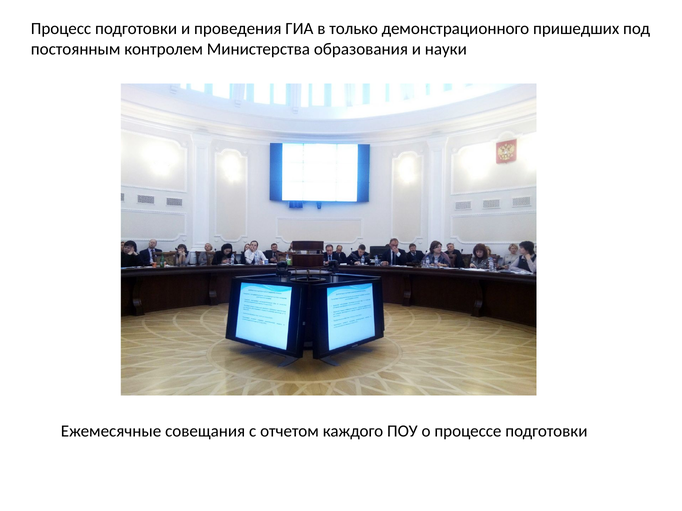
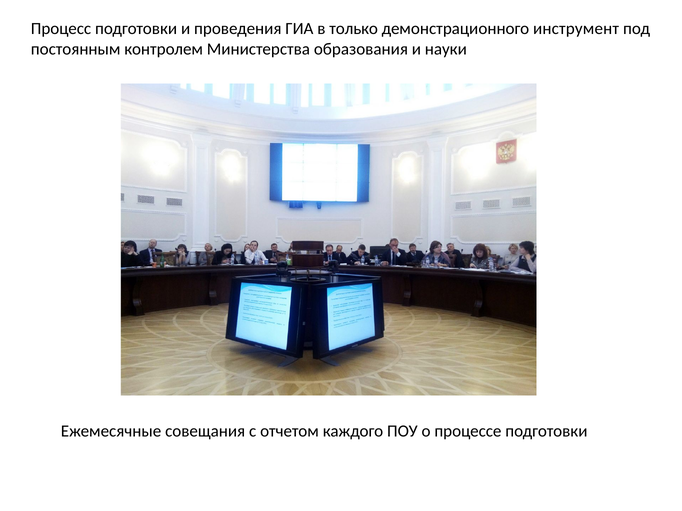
пришедших: пришедших -> инструмент (576, 29)
